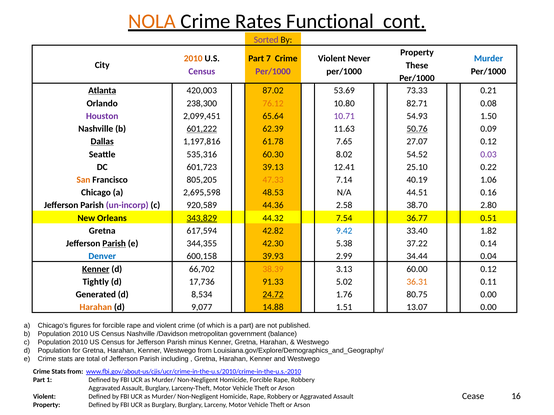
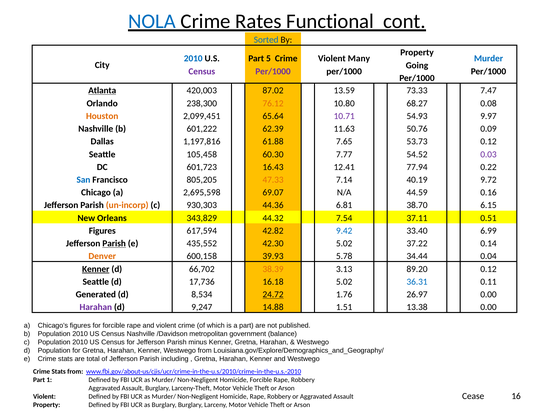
NOLA colour: orange -> blue (152, 21)
Sorted colour: purple -> blue (266, 40)
2010 colour: orange -> blue (193, 59)
7: 7 -> 5 (268, 59)
Never: Never -> Many (359, 59)
These: These -> Going (417, 65)
53.69: 53.69 -> 13.59 (344, 91)
0.21: 0.21 -> 7.47 (488, 91)
82.71: 82.71 -> 68.27 (417, 103)
Houston colour: purple -> orange (102, 116)
1.50: 1.50 -> 9.97 (488, 116)
601,222 underline: present -> none (202, 129)
50.76 underline: present -> none (417, 129)
Dallas underline: present -> none (102, 142)
61.78: 61.78 -> 61.88 (273, 142)
27.07: 27.07 -> 53.73 (417, 142)
535,316: 535,316 -> 105,458 (202, 154)
8.02: 8.02 -> 7.77 (344, 154)
39.13: 39.13 -> 16.43 (273, 167)
25.10: 25.10 -> 77.94 (417, 167)
San colour: orange -> blue (83, 180)
1.06: 1.06 -> 9.72 (488, 180)
48.53: 48.53 -> 69.07 (273, 193)
44.51: 44.51 -> 44.59 (417, 193)
un-incorp colour: purple -> orange (127, 206)
920,589: 920,589 -> 930,303 (202, 206)
2.58: 2.58 -> 6.81 (344, 206)
2.80: 2.80 -> 6.15 (488, 206)
343,829 underline: present -> none (202, 218)
36.77: 36.77 -> 37.11 (417, 218)
Gretna: Gretna -> Figures (102, 231)
1.82: 1.82 -> 6.99 (488, 231)
344,355: 344,355 -> 435,552 (202, 244)
42.30 5.38: 5.38 -> 5.02 (344, 244)
Denver colour: blue -> orange (102, 257)
2.99: 2.99 -> 5.78 (344, 257)
60.00: 60.00 -> 89.20 (417, 269)
Tightly: Tightly -> Seattle (96, 282)
91.33: 91.33 -> 16.18 (273, 282)
36.31 colour: orange -> blue (417, 282)
80.75: 80.75 -> 26.97 (417, 295)
Harahan colour: orange -> purple (96, 308)
9,077: 9,077 -> 9,247 (202, 308)
13.07: 13.07 -> 13.38 (417, 308)
